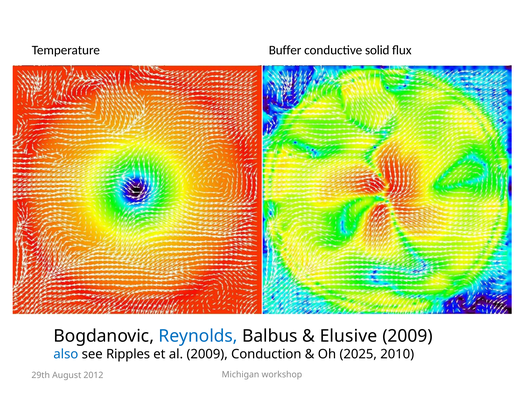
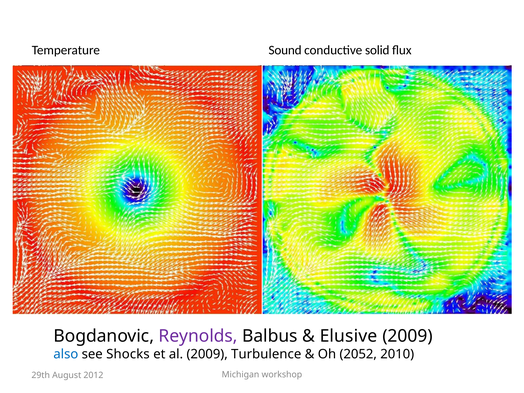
Buffer: Buffer -> Sound (285, 50)
Reynolds colour: blue -> purple (198, 336)
Ripples: Ripples -> Shocks (128, 354)
Conduction: Conduction -> Turbulence (266, 354)
2025: 2025 -> 2052 (358, 354)
